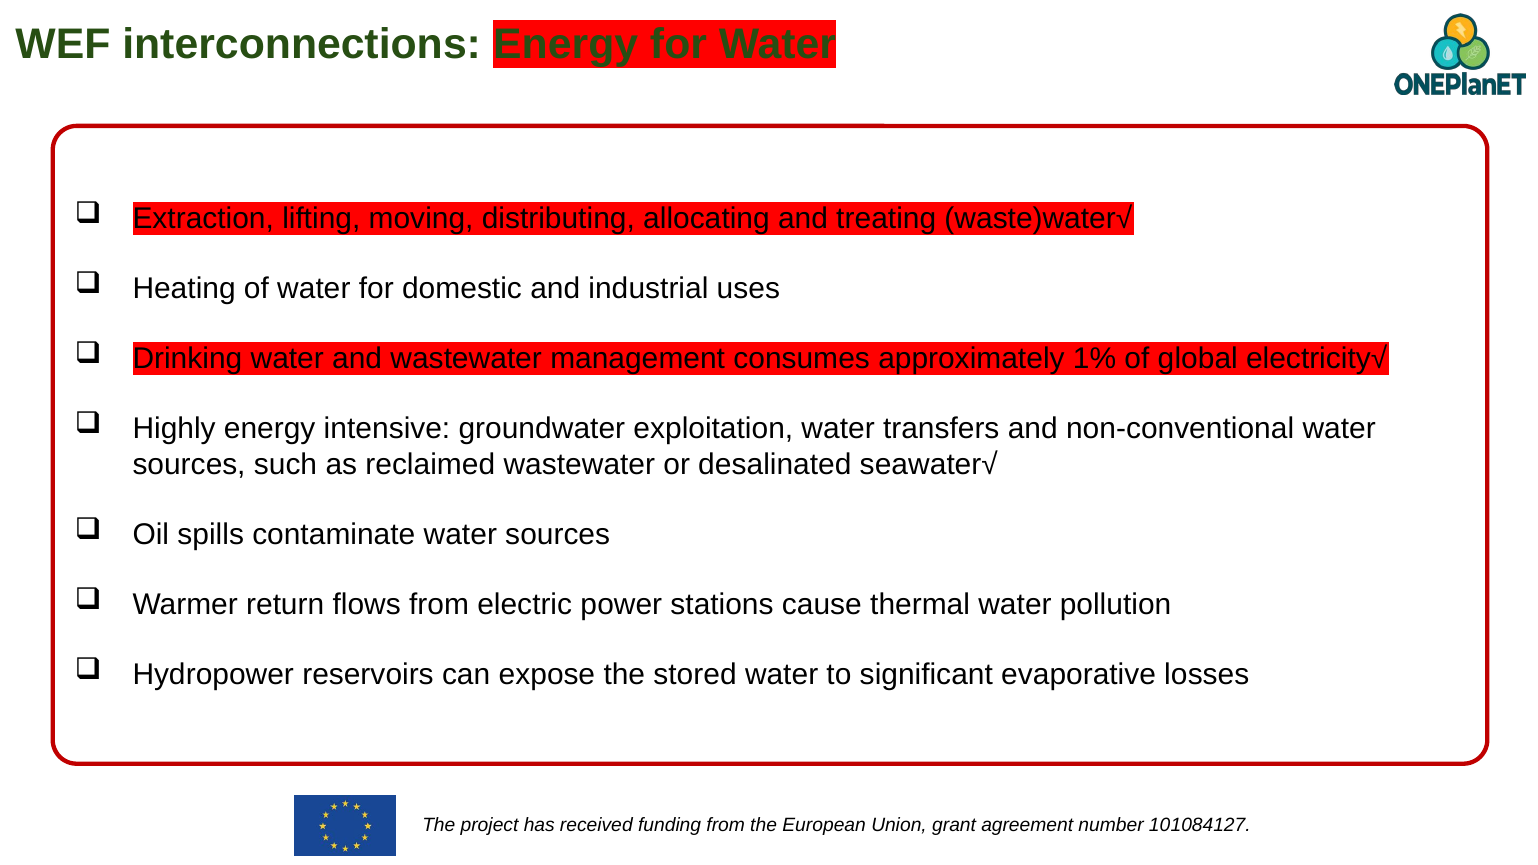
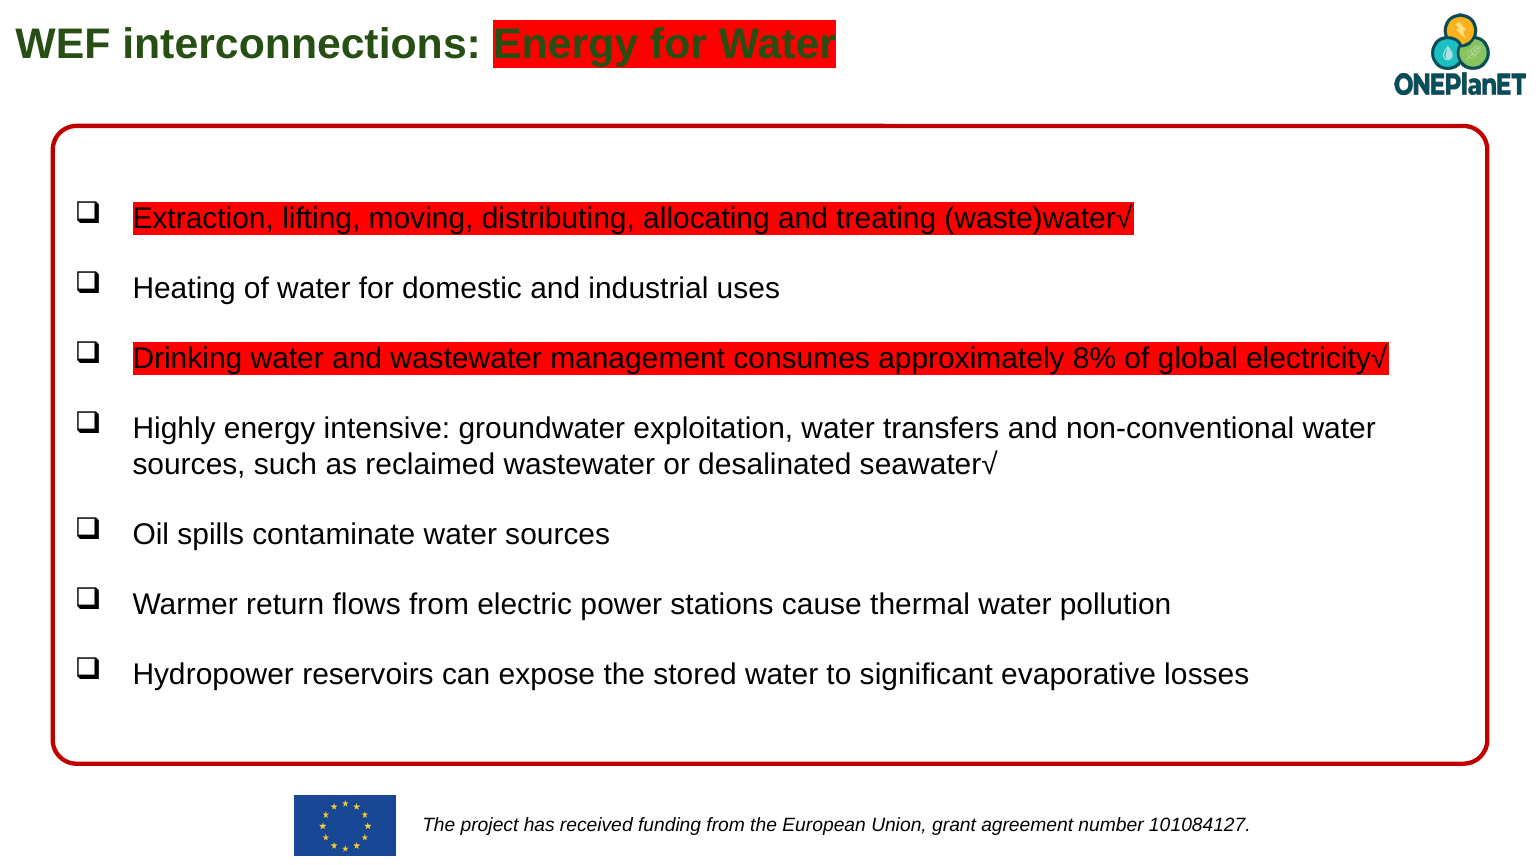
1%: 1% -> 8% (1095, 359)
